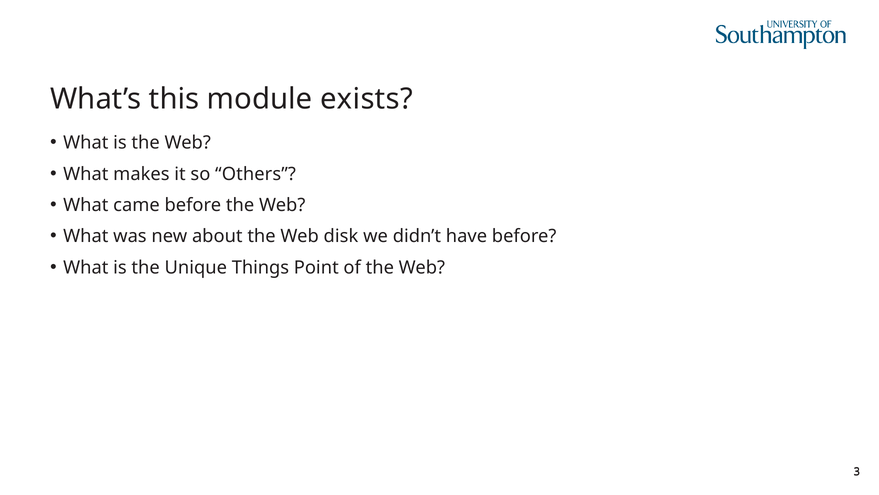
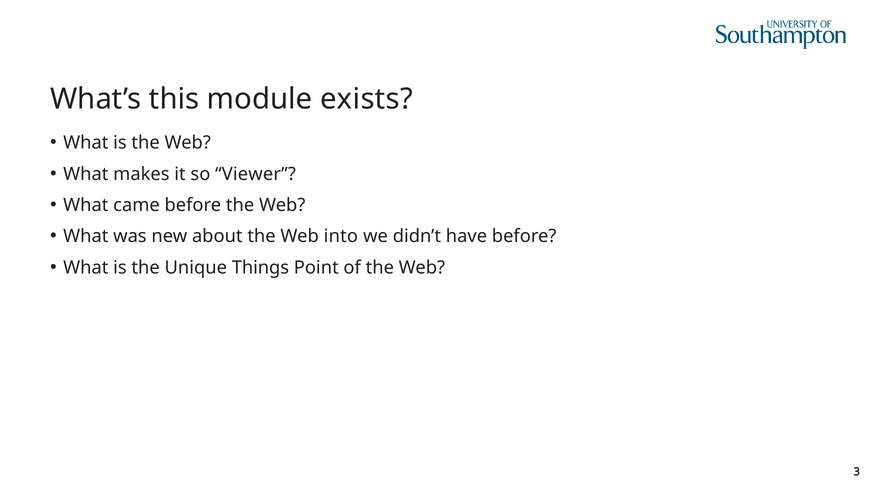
Others: Others -> Viewer (255, 174)
disk: disk -> into (341, 236)
